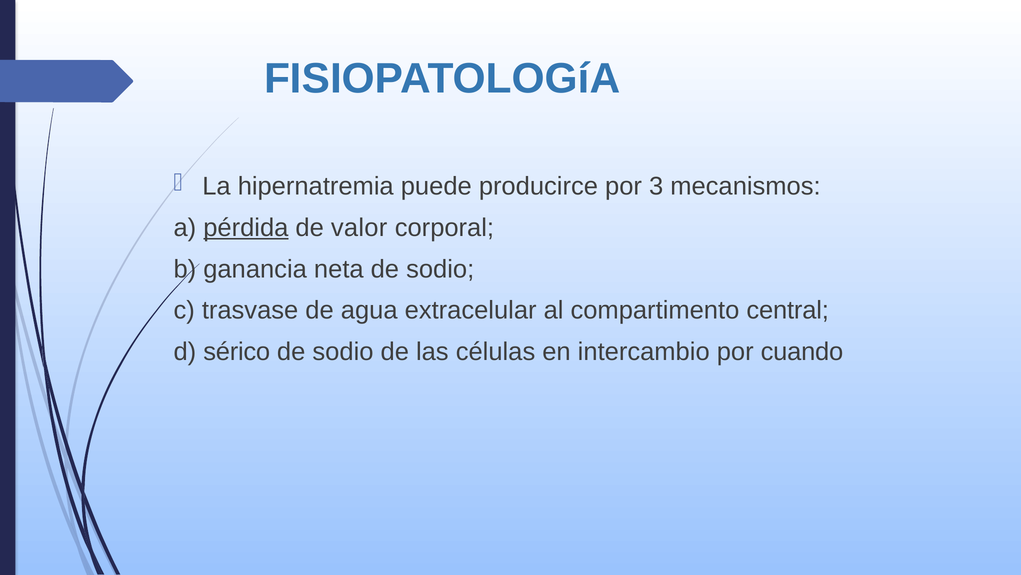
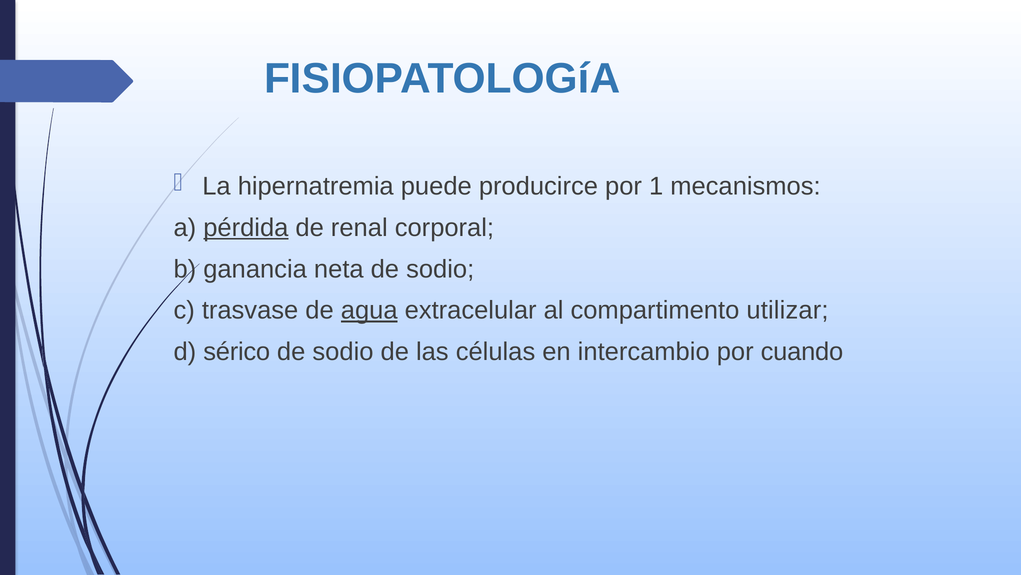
3: 3 -> 1 (656, 186)
valor: valor -> renal (359, 228)
agua underline: none -> present (369, 310)
central: central -> utilizar (787, 310)
